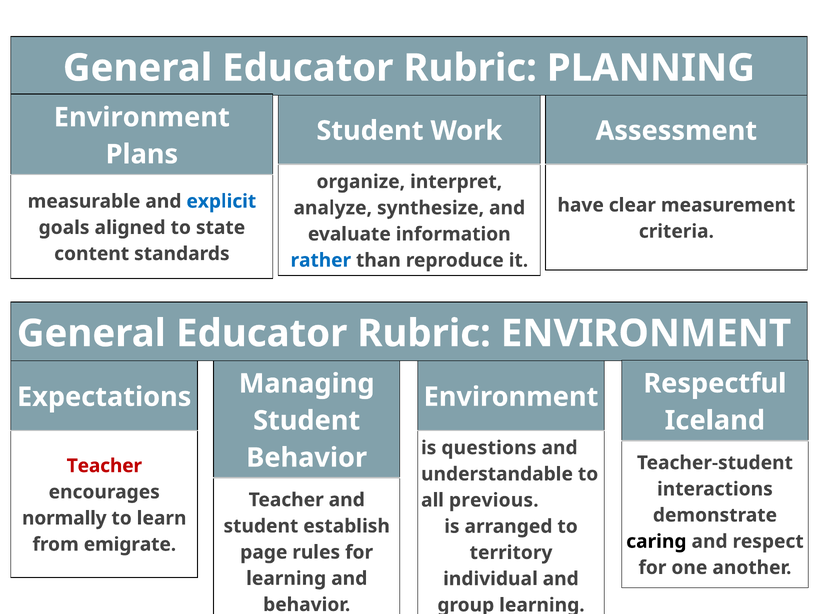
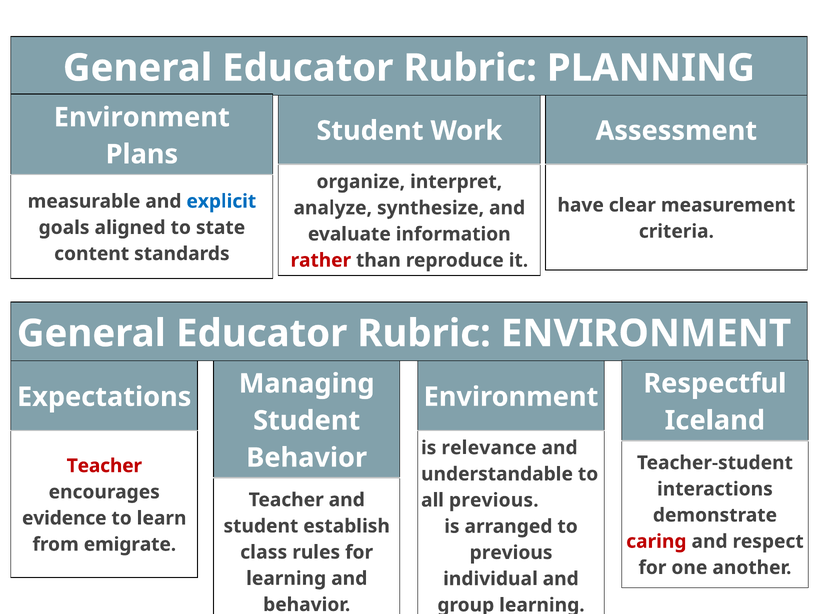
rather colour: blue -> red (321, 260)
questions: questions -> relevance (489, 448)
normally: normally -> evidence (64, 518)
caring colour: black -> red (656, 542)
page: page -> class (264, 553)
territory: territory -> previous (511, 553)
